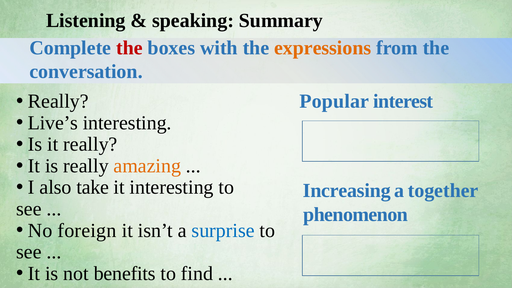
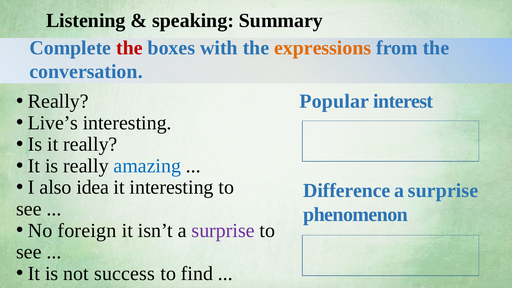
amazing colour: orange -> blue (147, 166)
take: take -> idea (93, 187)
Increasing: Increasing -> Difference (347, 191)
together: together -> surprise (443, 191)
surprise colour: blue -> purple (223, 230)
benefits: benefits -> success (125, 273)
